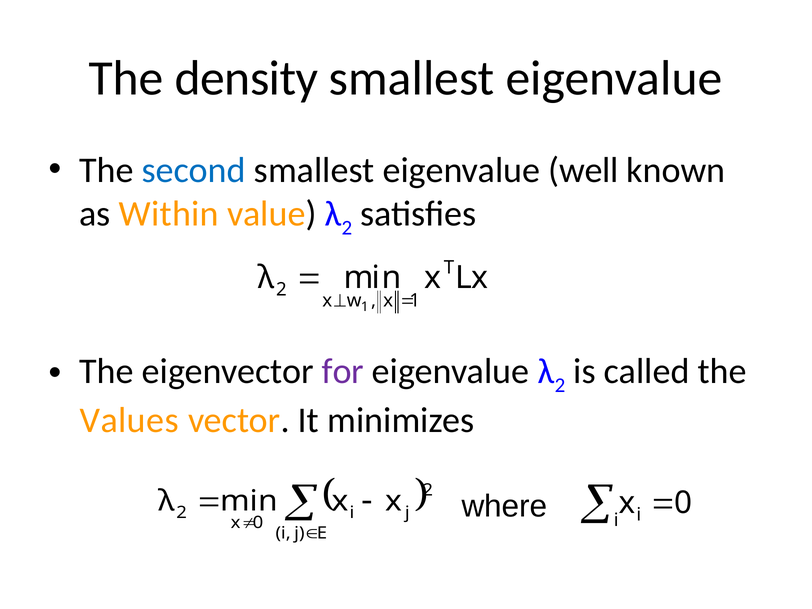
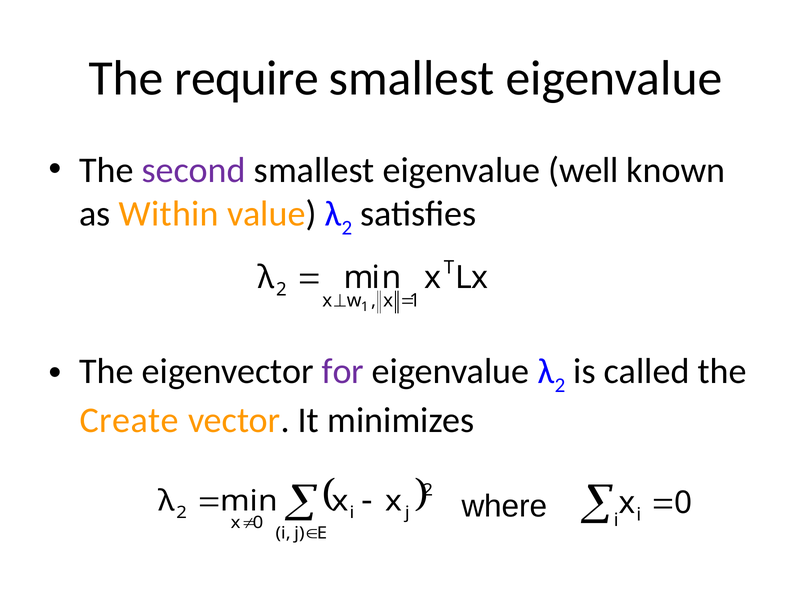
density: density -> require (247, 79)
second colour: blue -> purple (194, 170)
Values: Values -> Create (129, 421)
